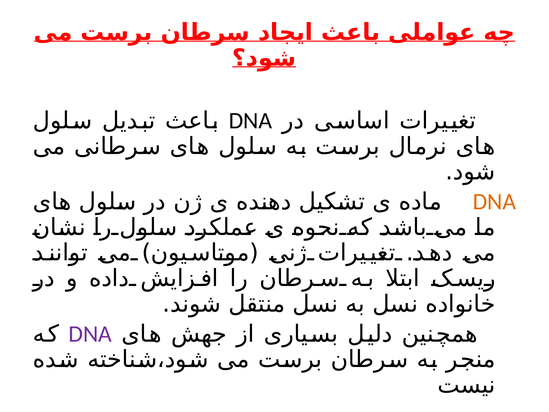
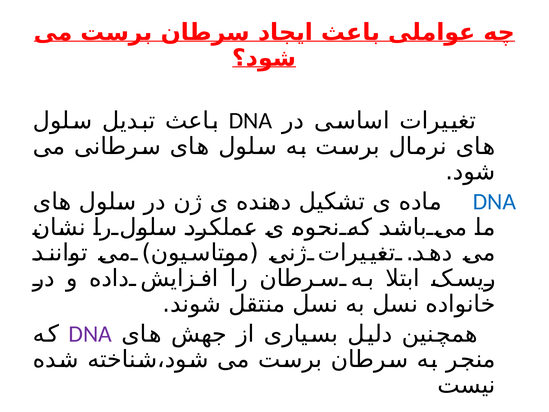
DNA colour: orange -> blue (494, 202)
